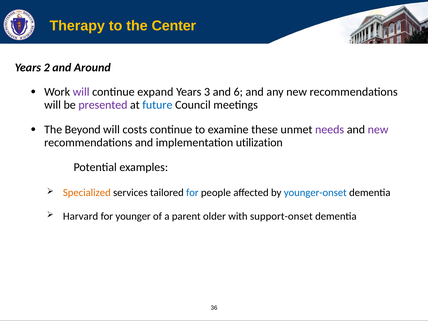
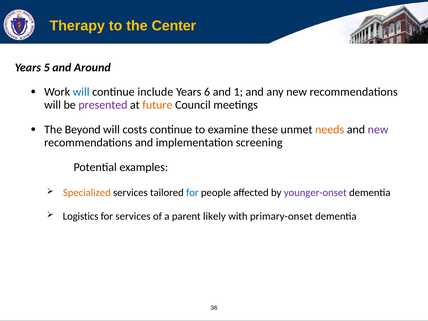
2: 2 -> 5 (47, 68)
will colour: purple -> blue (81, 92)
expand: expand -> include (155, 92)
3: 3 -> 6 (207, 92)
6: 6 -> 1 (238, 92)
future colour: blue -> orange (157, 105)
needs colour: purple -> orange (330, 130)
utilization: utilization -> screening (259, 142)
younger-onset colour: blue -> purple (315, 193)
Harvard: Harvard -> Logistics (81, 216)
for younger: younger -> services (133, 216)
older: older -> likely (214, 216)
support-onset: support-onset -> primary-onset (281, 216)
